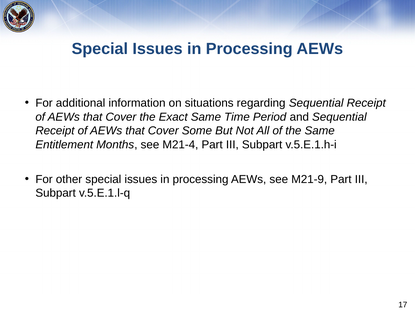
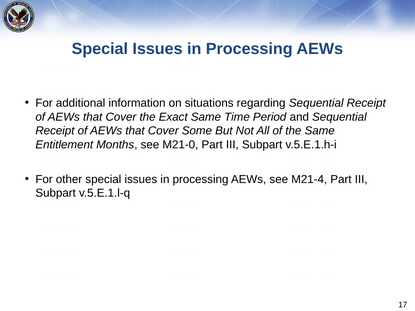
M21-4: M21-4 -> M21-0 (180, 145)
M21-9: M21-9 -> M21-4 (309, 179)
